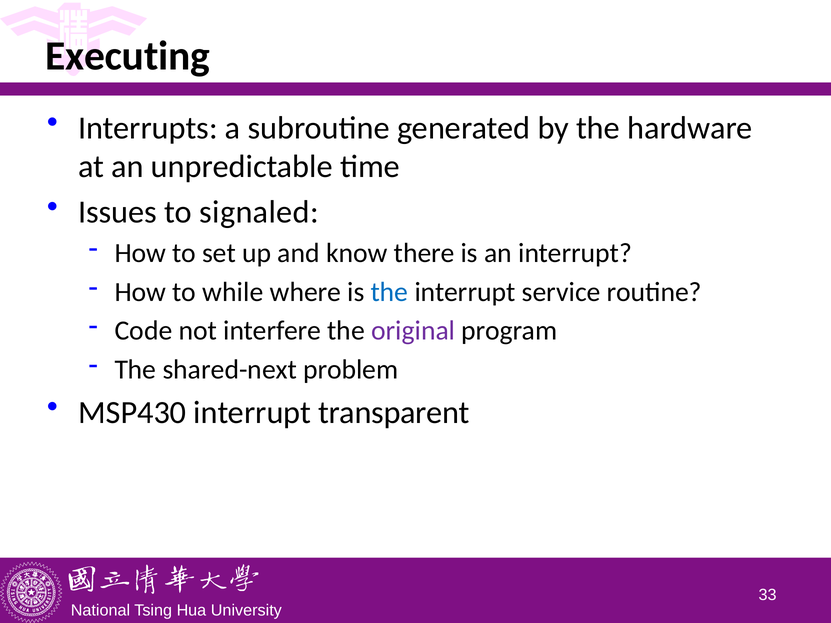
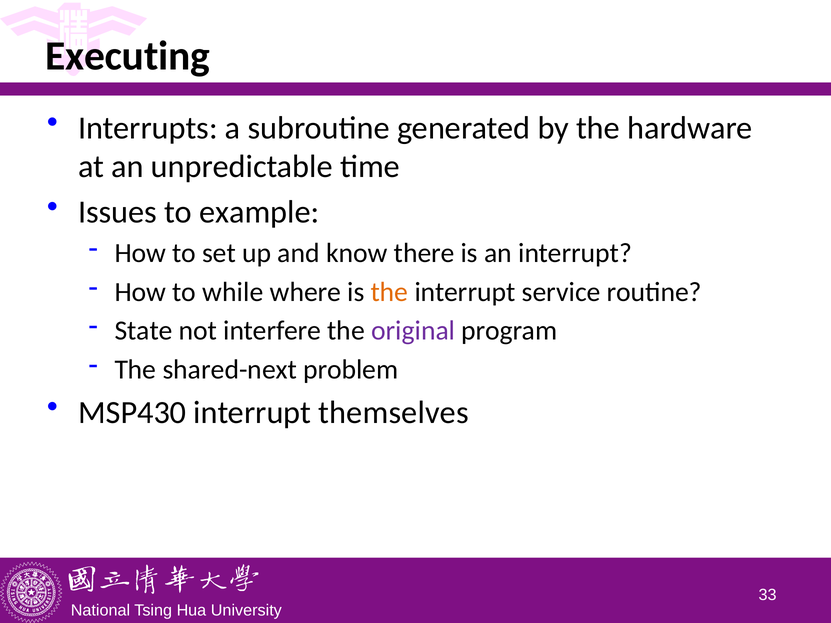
signaled: signaled -> example (259, 212)
the colour: blue -> orange (389, 292)
Code: Code -> State (144, 331)
transparent: transparent -> themselves (394, 413)
